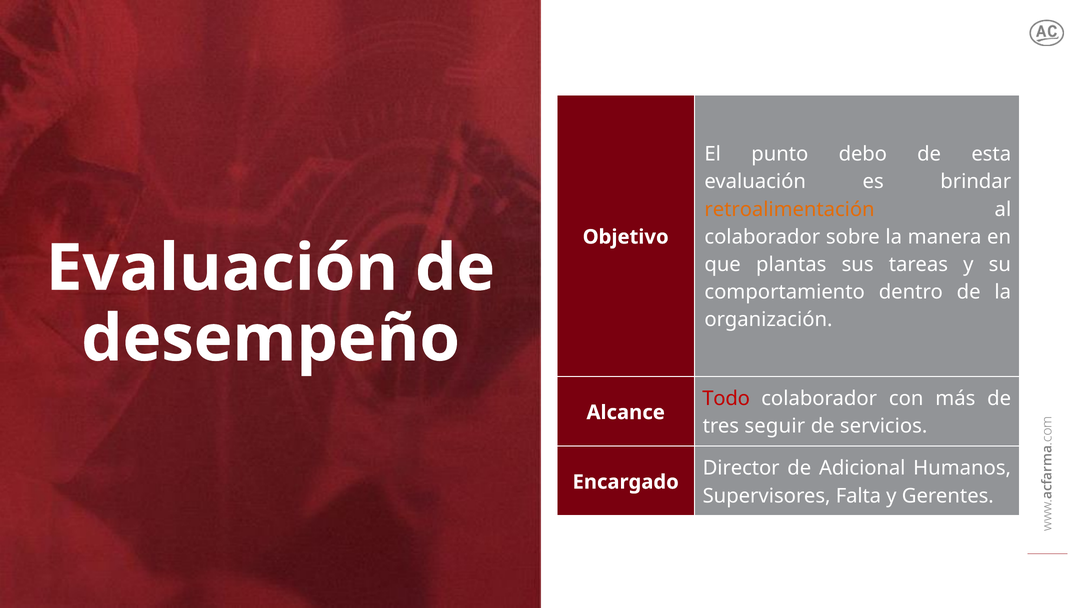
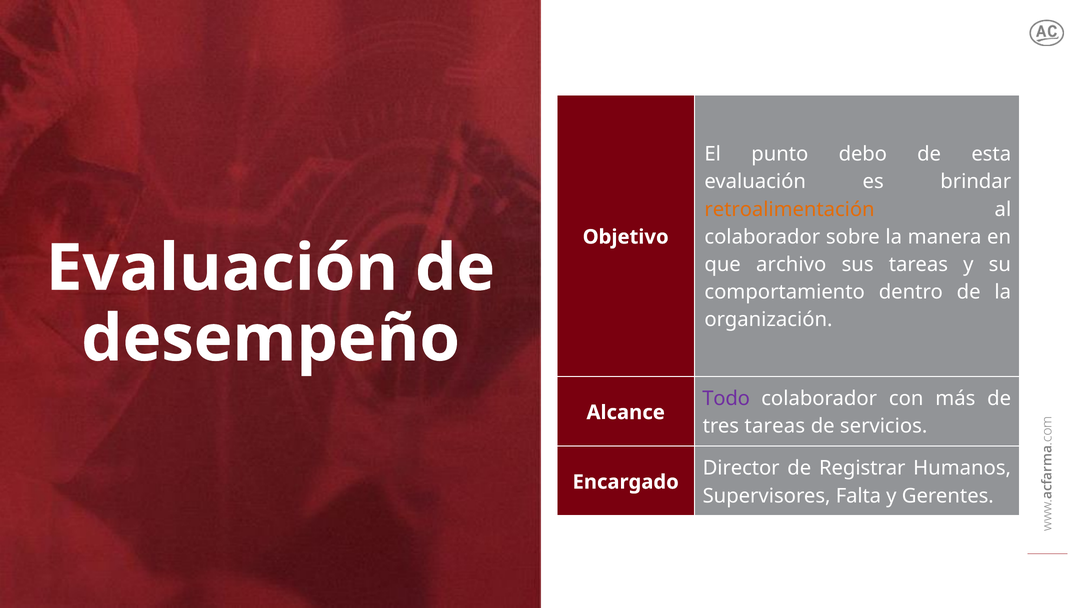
plantas: plantas -> archivo (791, 265)
Todo colour: red -> purple (726, 399)
tres seguir: seguir -> tareas (775, 427)
Adicional: Adicional -> Registrar (862, 469)
